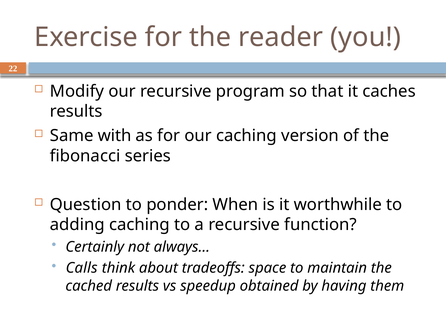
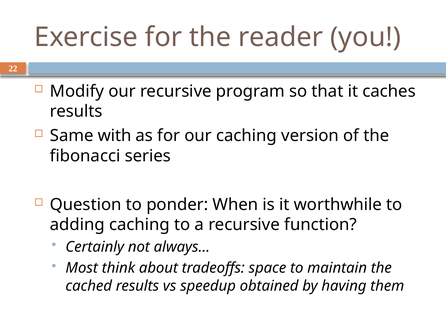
Calls: Calls -> Most (82, 268)
